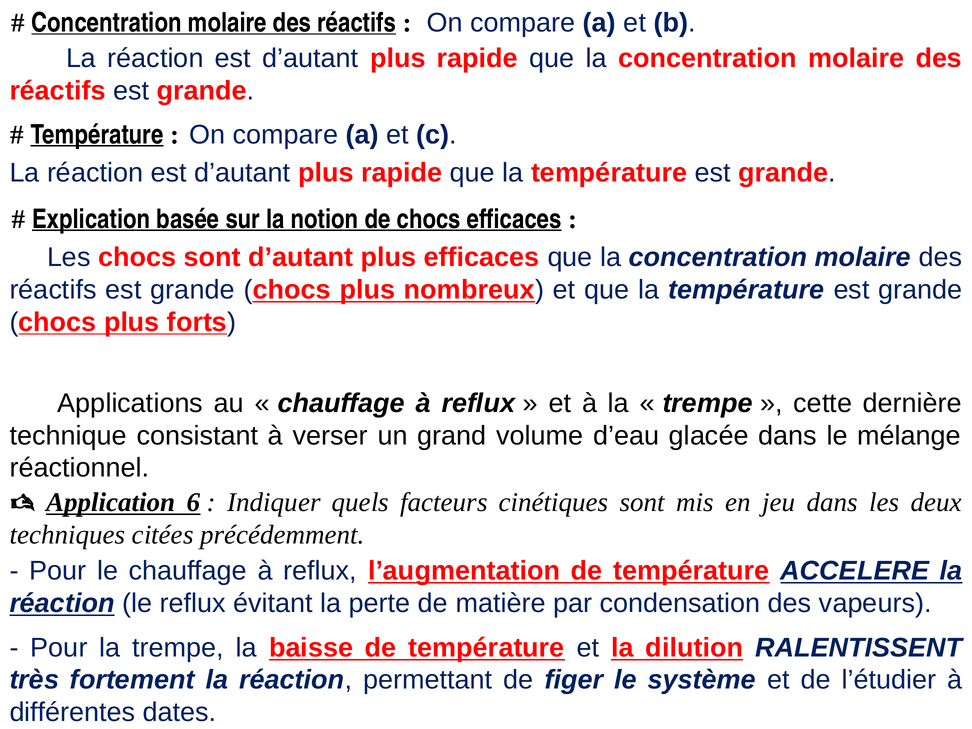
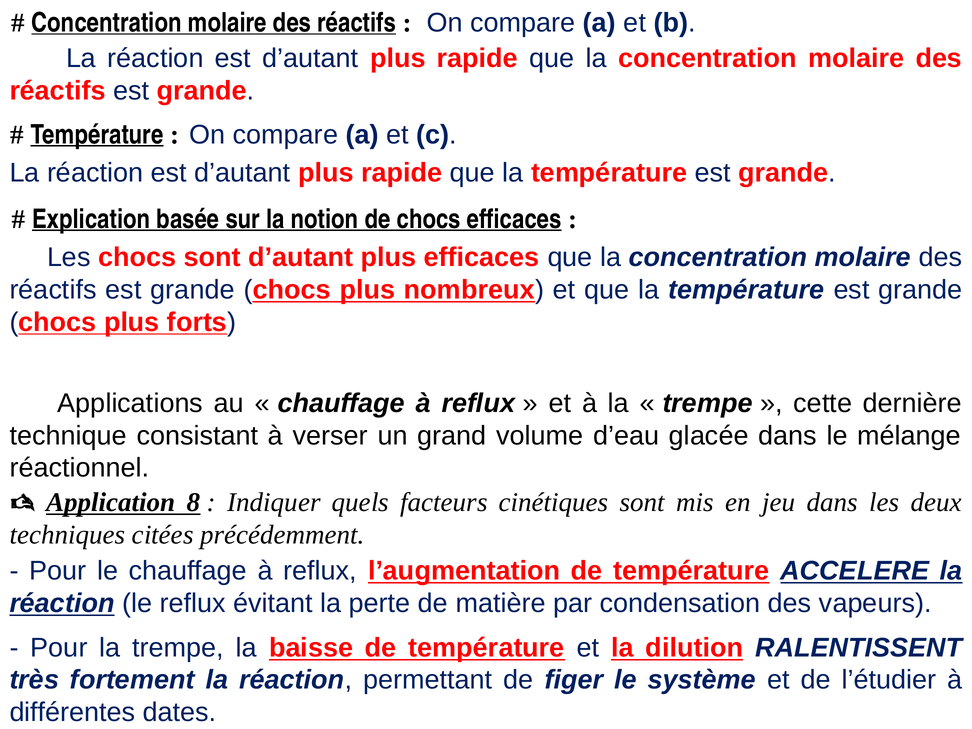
6: 6 -> 8 (193, 503)
